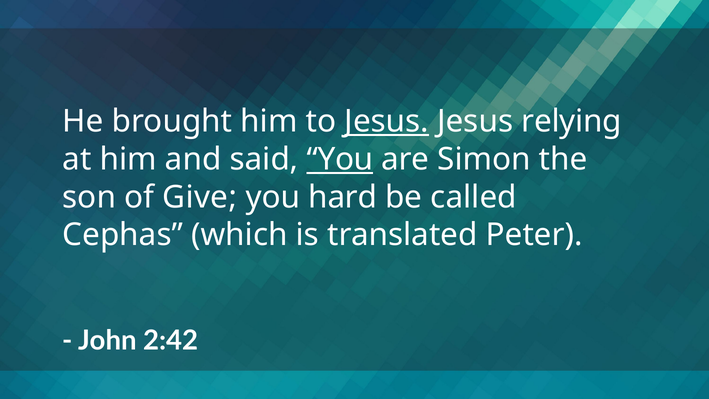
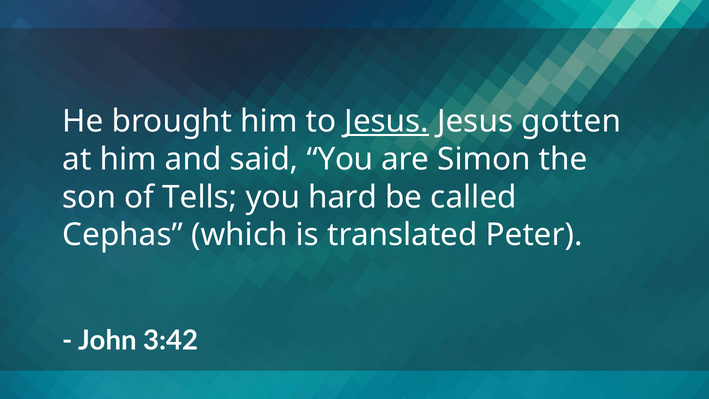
relying: relying -> gotten (571, 121)
You underline: present -> none (340, 159)
Give: Give -> Tells (200, 197)
2:42: 2:42 -> 3:42 (171, 341)
